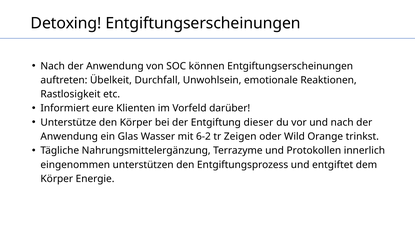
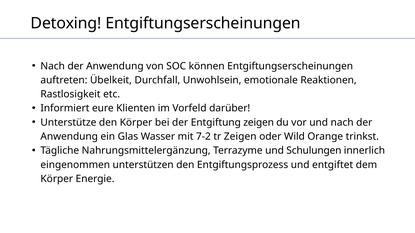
Entgiftung dieser: dieser -> zeigen (259, 123)
6-2: 6-2 -> 7-2 (203, 137)
Protokollen: Protokollen -> Schulungen (314, 151)
